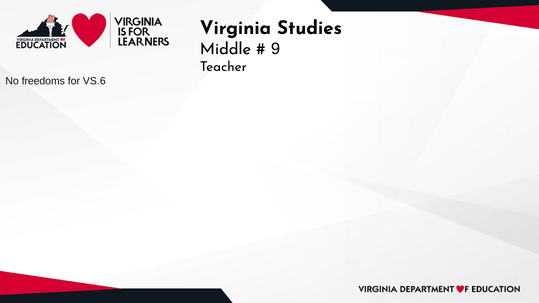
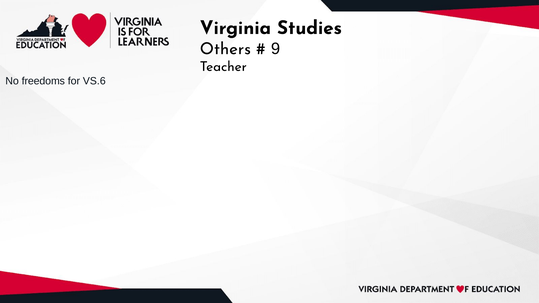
Middle: Middle -> Others (225, 49)
